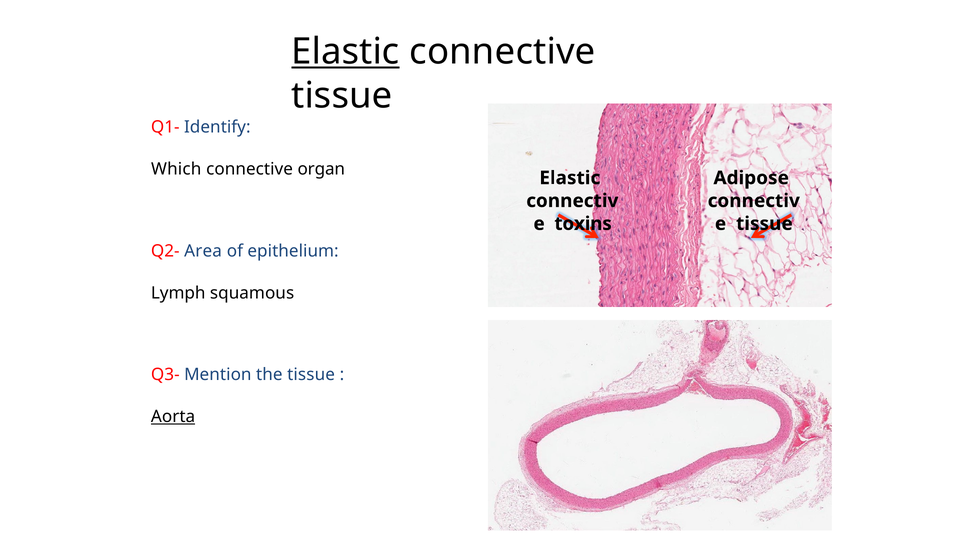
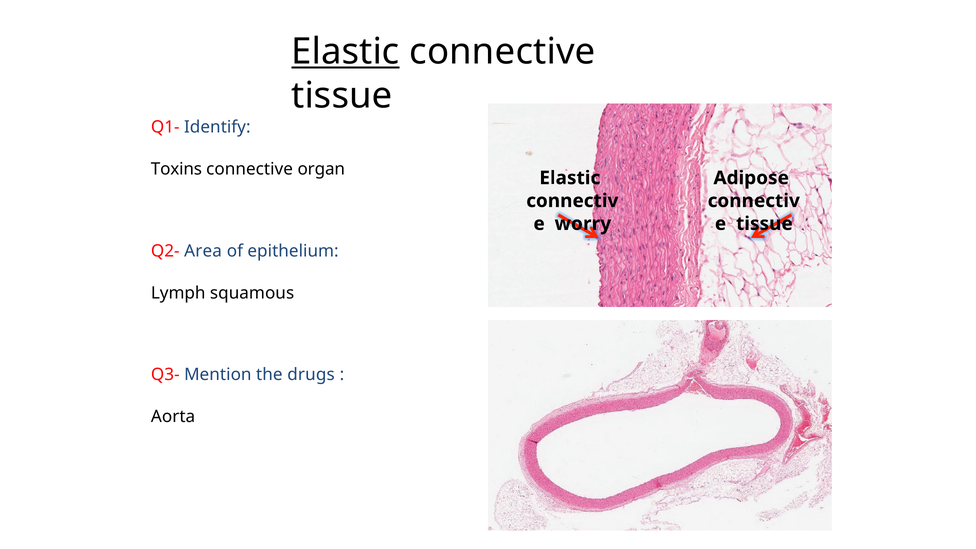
Which: Which -> Toxins (176, 169)
toxins: toxins -> worry (583, 224)
the tissue: tissue -> drugs (311, 374)
Aorta underline: present -> none (173, 416)
